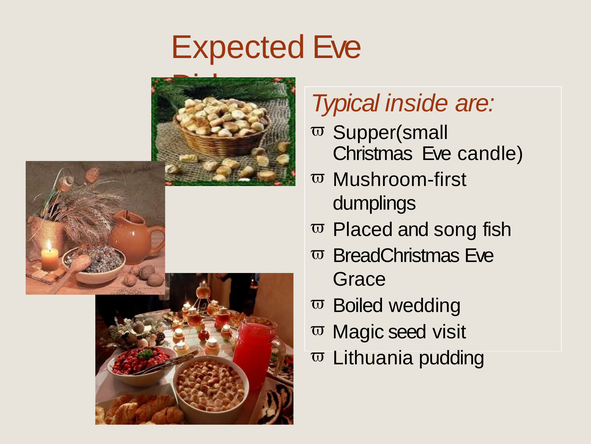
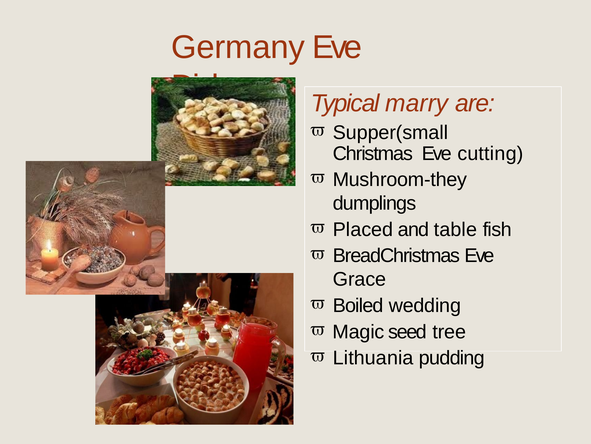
Expected: Expected -> Germany (238, 47)
inside: inside -> marry (417, 103)
candle: candle -> cutting (490, 154)
Mushroom-first: Mushroom-first -> Mushroom-they (400, 179)
song: song -> table (455, 229)
visit: visit -> tree (449, 331)
